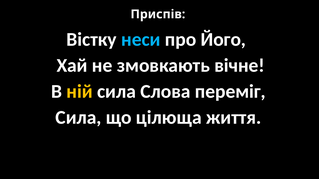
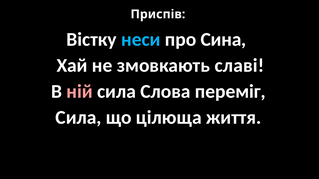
Його: Його -> Сина (223, 40)
вічне: вічне -> славі (239, 66)
ній colour: yellow -> pink (80, 92)
